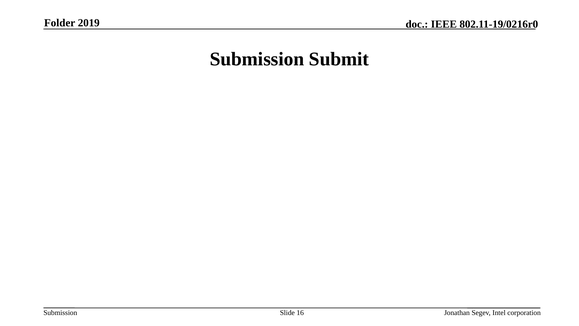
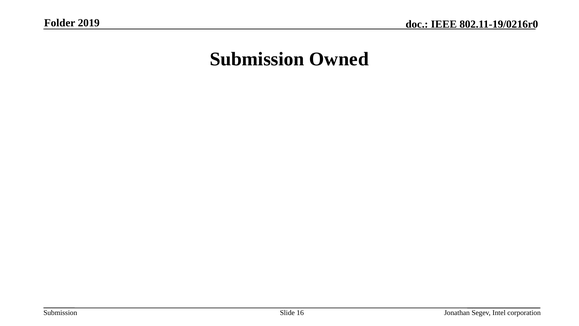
Submit: Submit -> Owned (339, 59)
